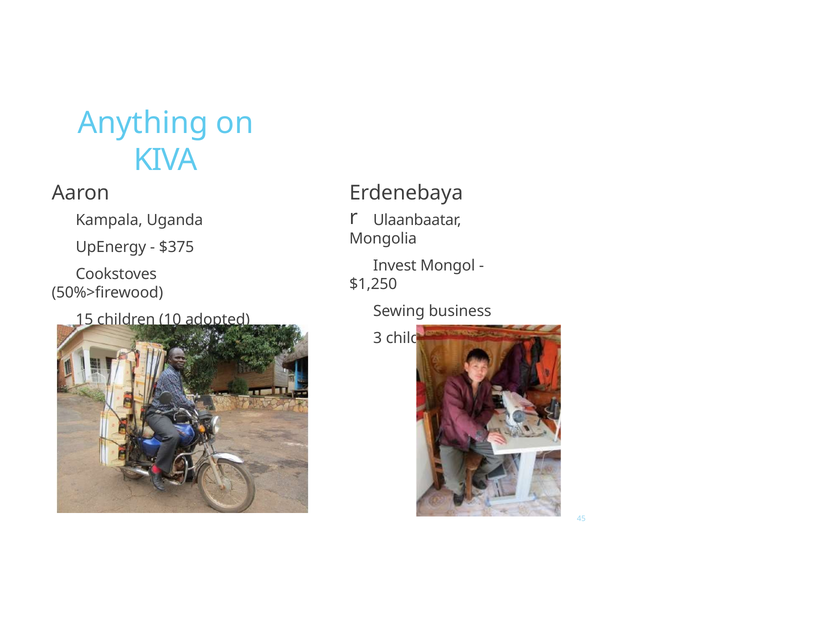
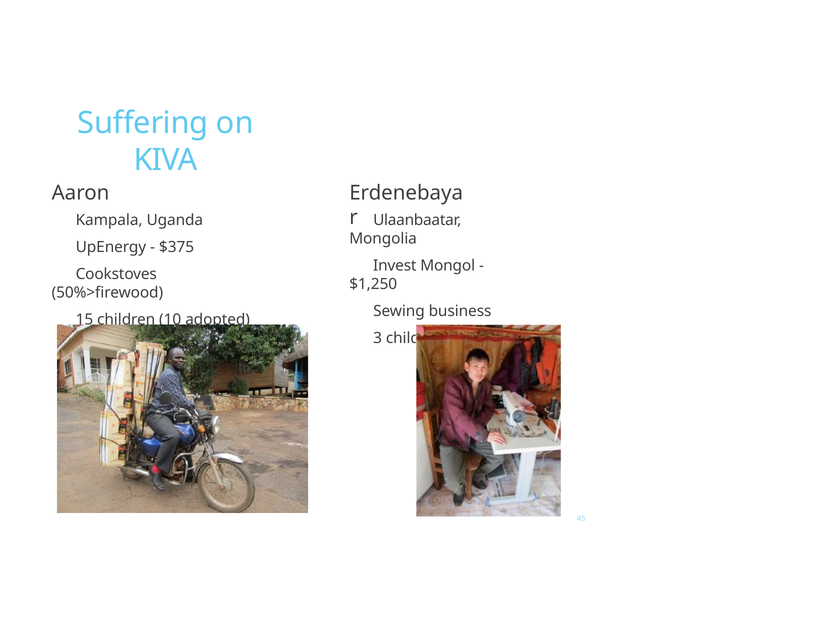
Anything: Anything -> Suffering (143, 123)
